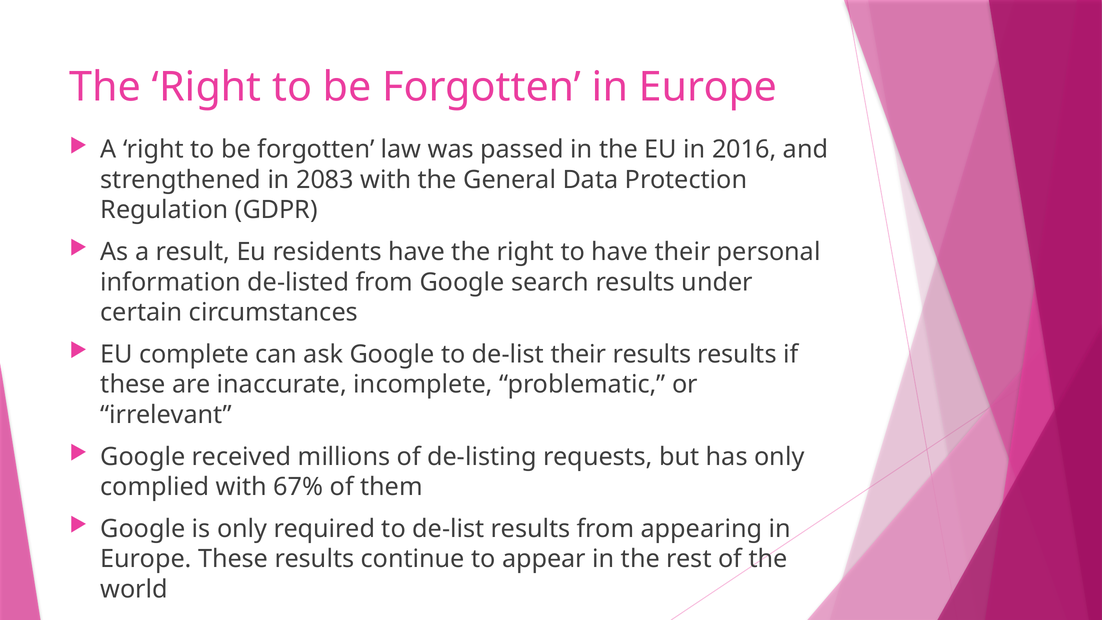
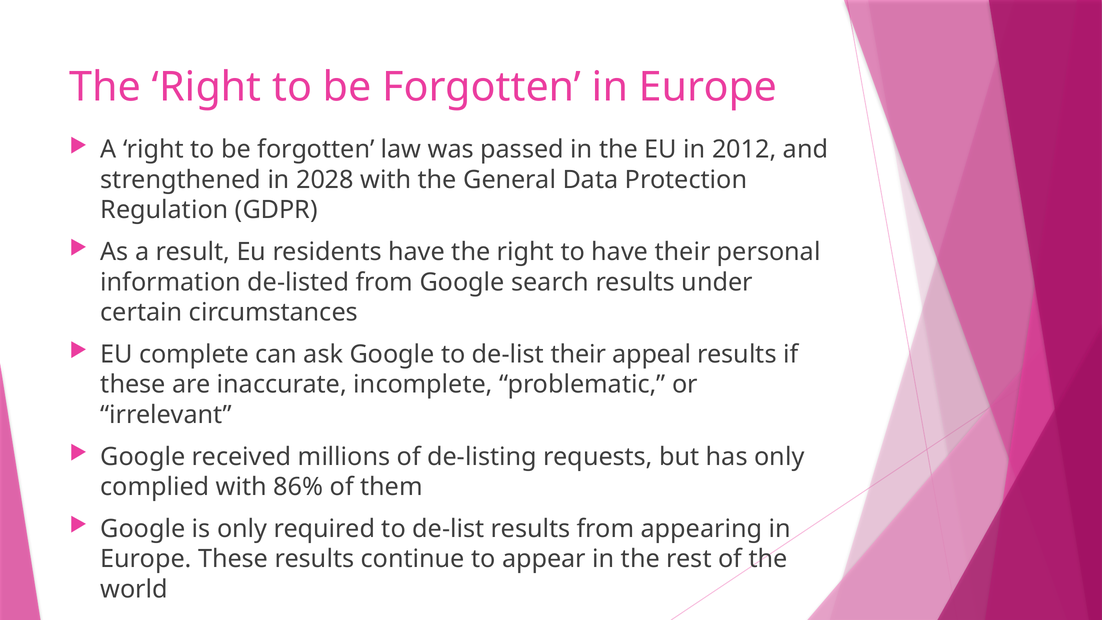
2016: 2016 -> 2012 (744, 149)
2083: 2083 -> 2028 (325, 180)
their results: results -> appeal (652, 354)
67%: 67% -> 86% (298, 487)
